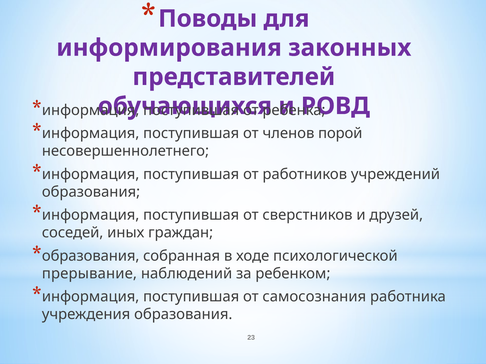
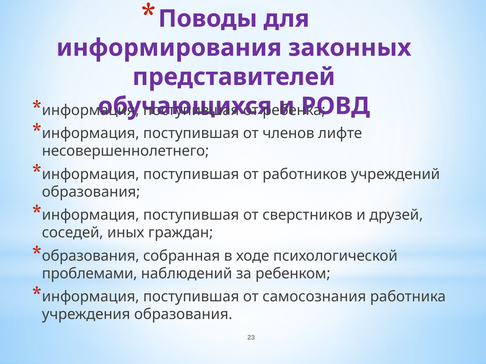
порой: порой -> лифте (340, 133)
прерывание: прерывание -> проблемами (90, 274)
